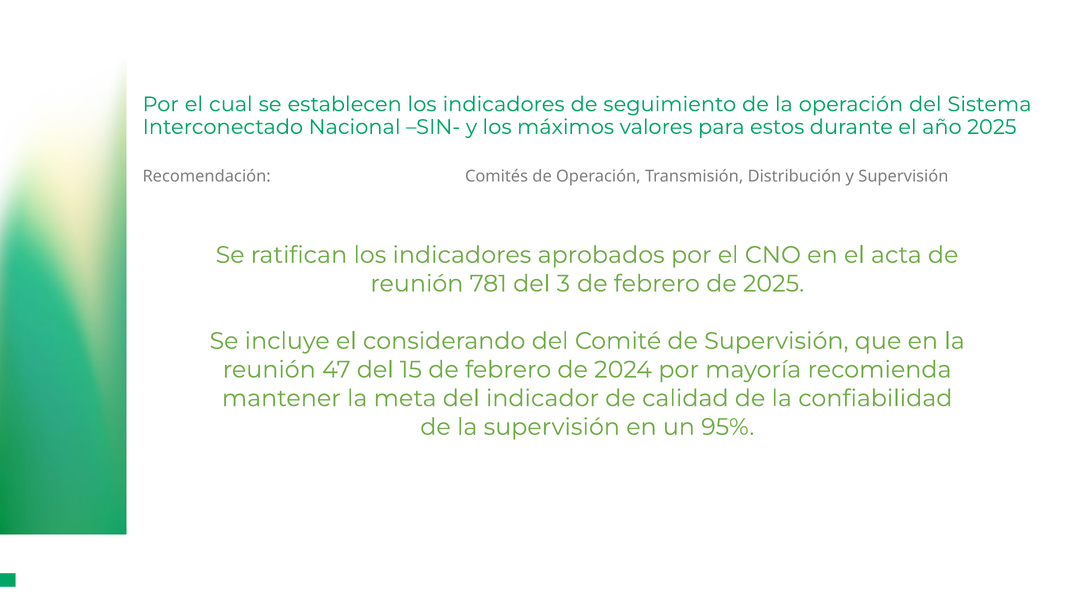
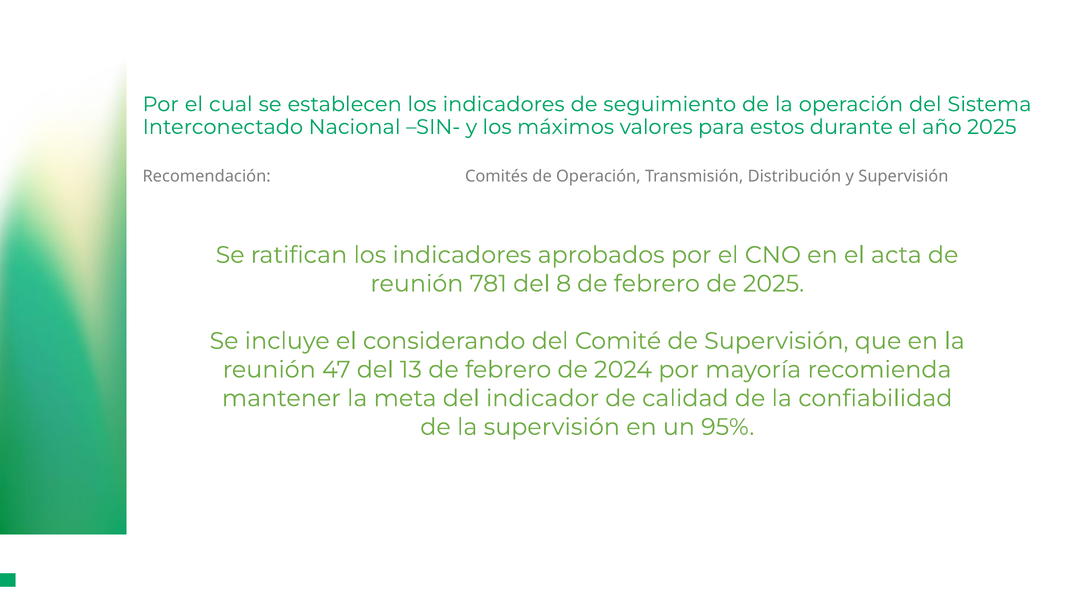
3: 3 -> 8 (564, 284)
15: 15 -> 13 (411, 369)
